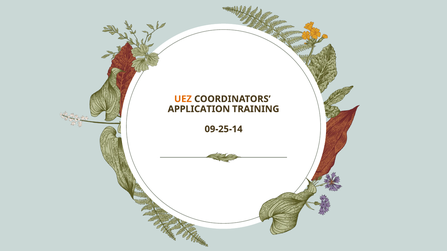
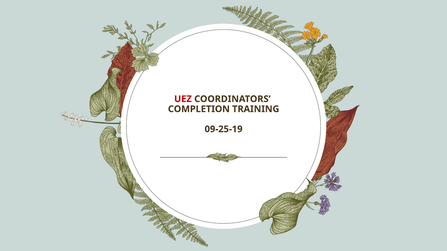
UEZ colour: orange -> red (183, 99)
APPLICATION: APPLICATION -> COMPLETION (199, 109)
09-25-14: 09-25-14 -> 09-25-19 (224, 129)
